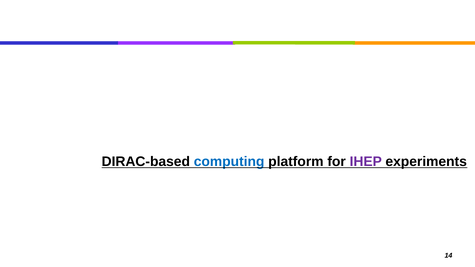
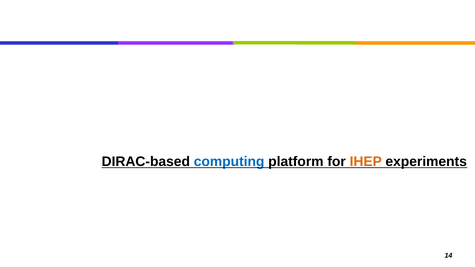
IHEP colour: purple -> orange (366, 162)
